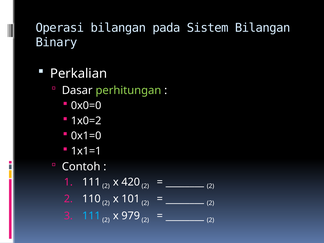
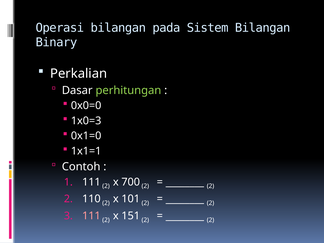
1x0=2: 1x0=2 -> 1x0=3 (86, 121)
420: 420 -> 700 (131, 182)
111 colour: light blue -> pink (91, 216)
979: 979 -> 151 (131, 216)
